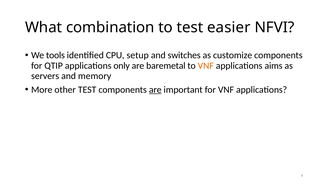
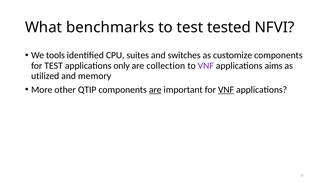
combination: combination -> benchmarks (110, 28)
easier: easier -> tested (229, 28)
setup: setup -> suites (138, 55)
for QTIP: QTIP -> TEST (54, 66)
baremetal: baremetal -> collection (166, 66)
VNF colour: orange -> purple (206, 66)
servers: servers -> utilized (45, 76)
other TEST: TEST -> QTIP (87, 90)
VNF underline: none -> present (226, 90)
